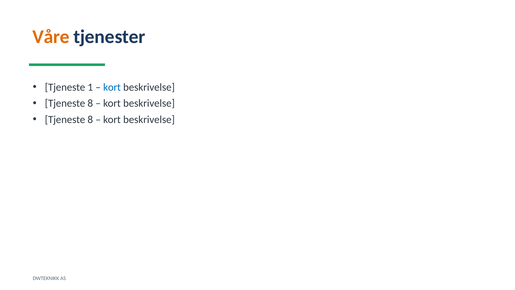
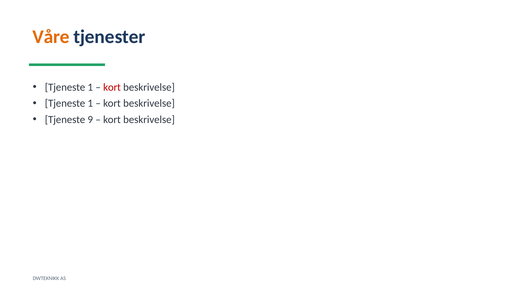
kort colour: blue -> red (112, 87)
8: 8 -> 1 (90, 103)
8: 8 -> 9 (90, 119)
